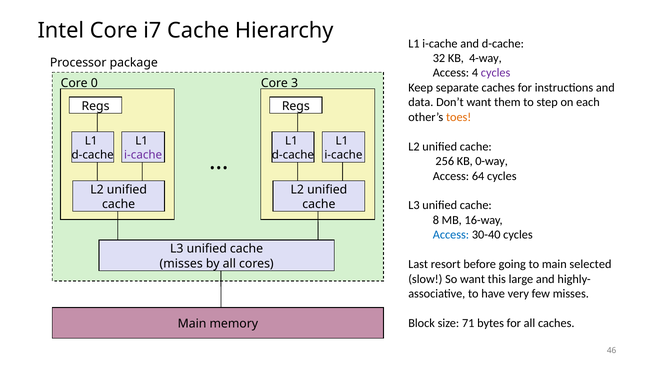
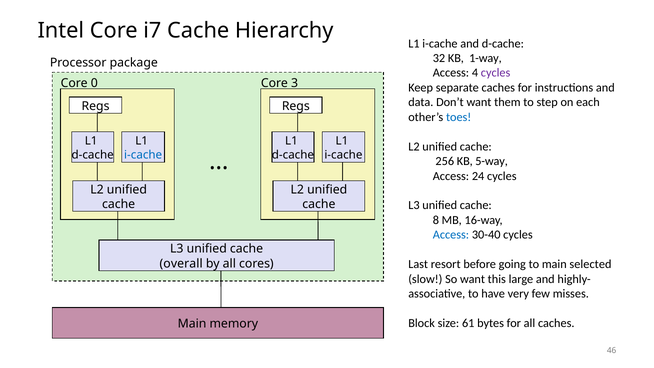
4-way: 4-way -> 1-way (485, 58)
toes colour: orange -> blue (459, 117)
i-cache colour: purple -> blue (143, 155)
0-way: 0-way -> 5-way (492, 161)
64: 64 -> 24 (478, 176)
misses: misses -> overall (181, 264)
71: 71 -> 61 (468, 323)
